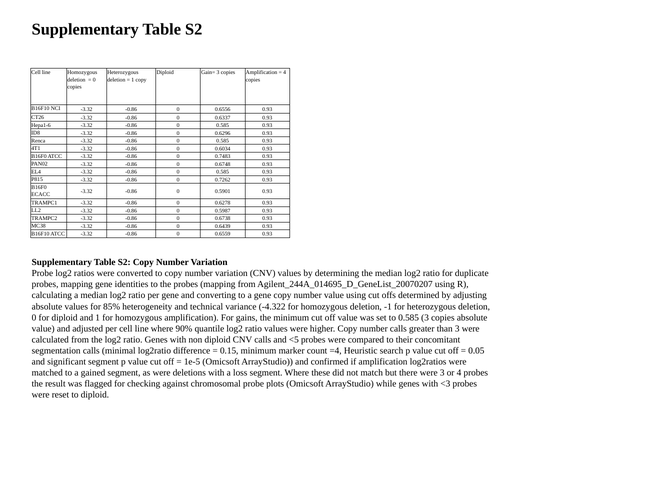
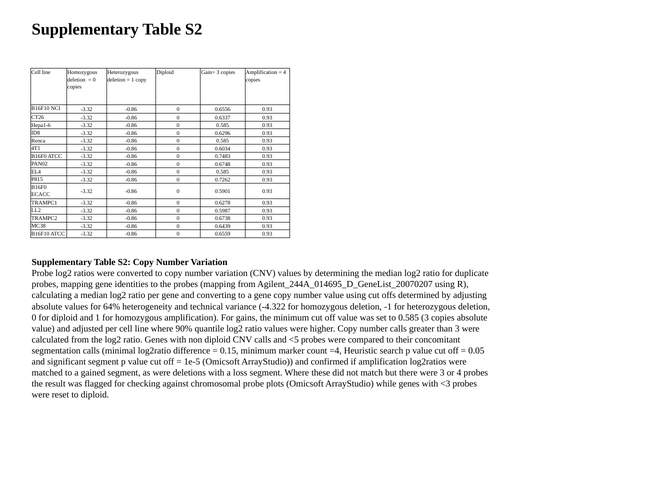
85%: 85% -> 64% (112, 306)
